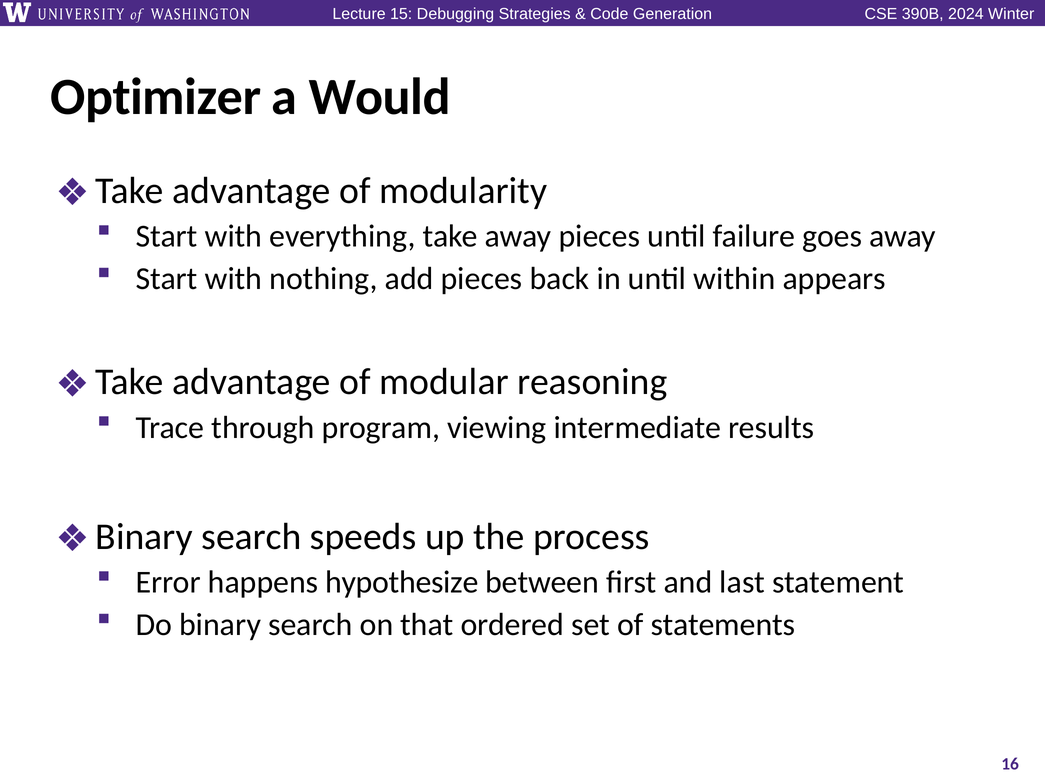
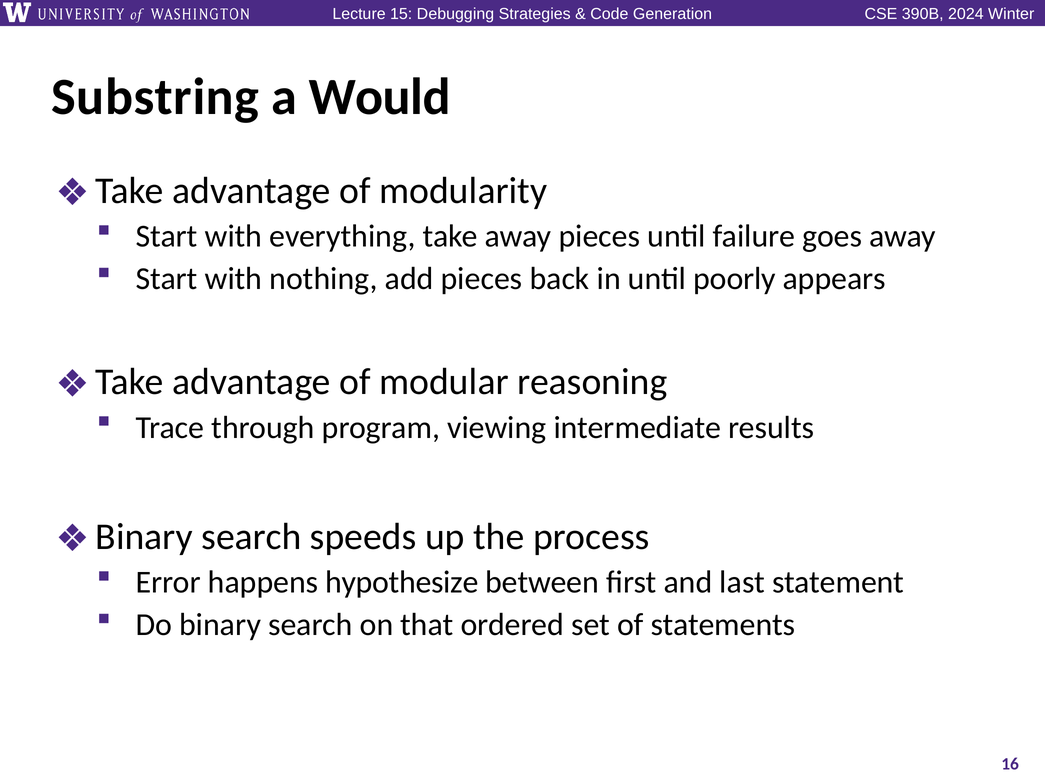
Optimizer: Optimizer -> Substring (155, 97)
within: within -> poorly (735, 279)
